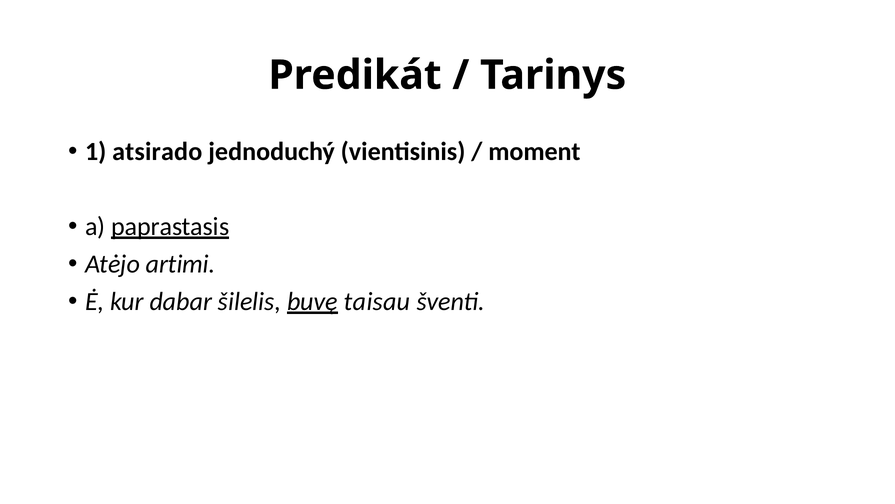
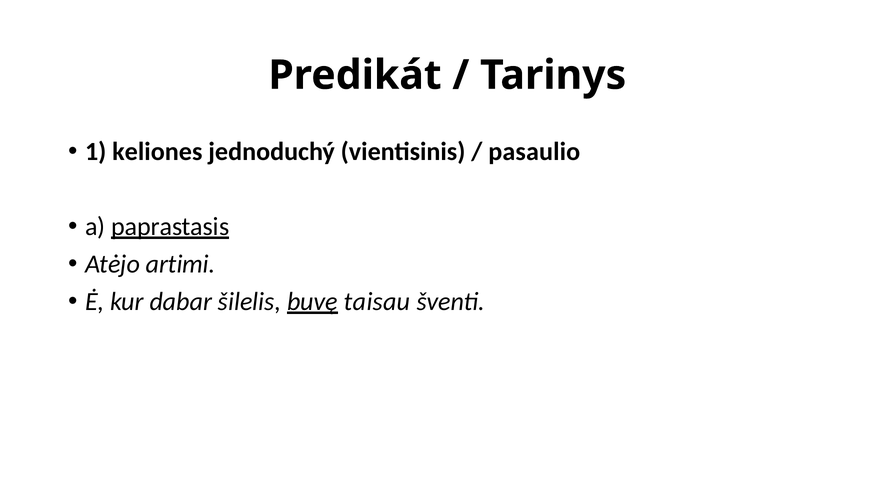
atsirado: atsirado -> keliones (157, 151)
moment: moment -> pasaulio (534, 151)
